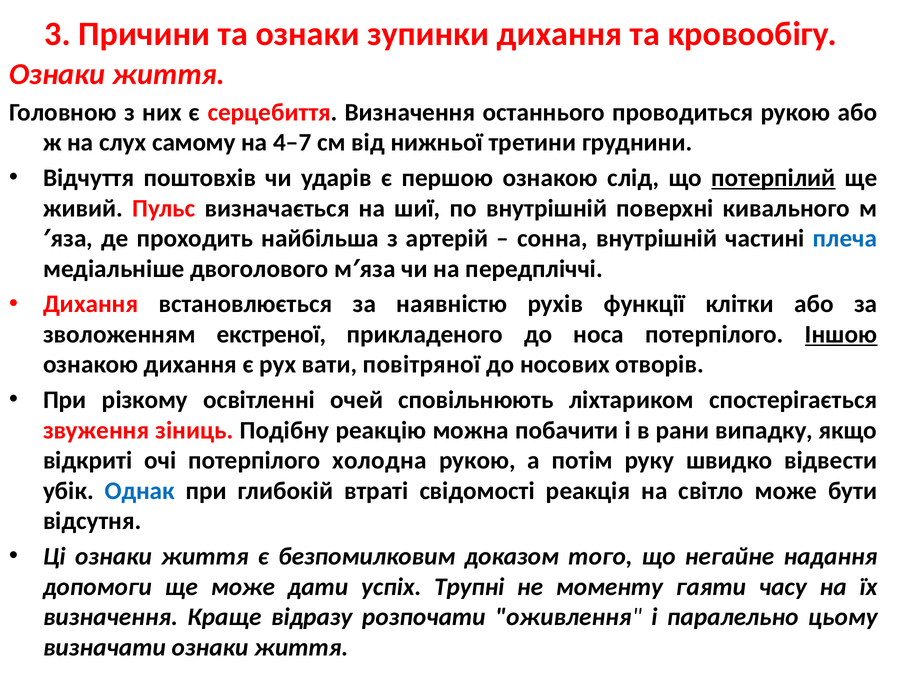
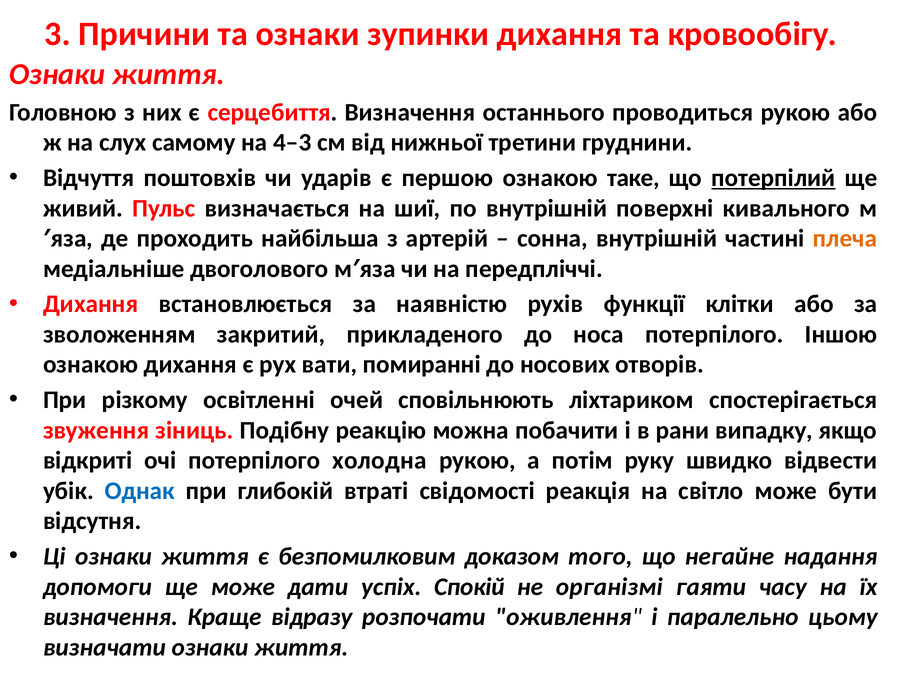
4‒7: 4‒7 -> 4‒3 (292, 143)
слід: слід -> таке (633, 178)
плеча colour: blue -> orange (845, 239)
екстреної: екстреної -> закритий (271, 334)
Іншою underline: present -> none (841, 334)
повітряної: повітряної -> помиранні (422, 365)
Трупні: Трупні -> Спокій (469, 587)
моменту: моменту -> організмі (609, 587)
